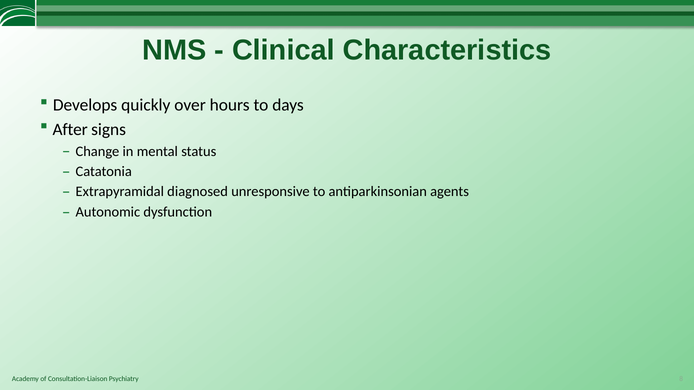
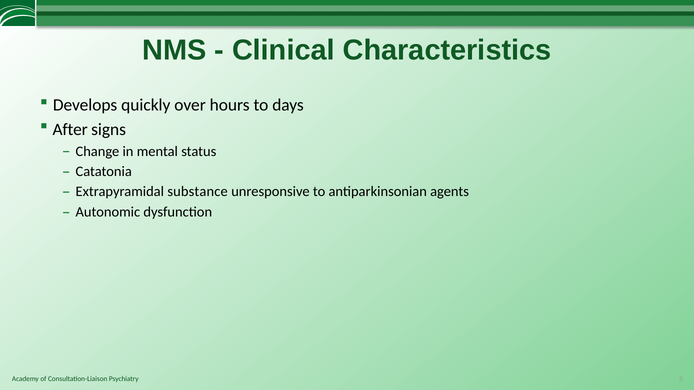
diagnosed: diagnosed -> substance (198, 192)
